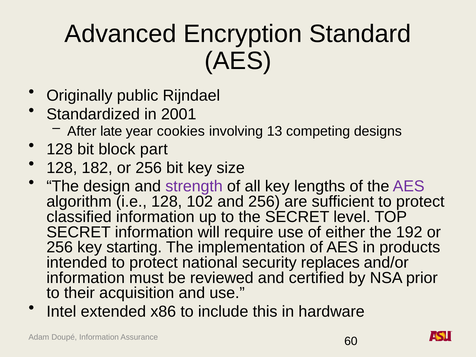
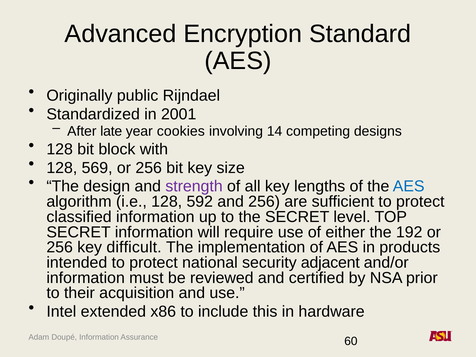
13: 13 -> 14 (275, 131)
part: part -> with (154, 149)
182: 182 -> 569 (97, 168)
AES colour: purple -> blue (409, 186)
102: 102 -> 592 (200, 202)
starting: starting -> difficult (134, 247)
replaces: replaces -> adjacent (330, 263)
